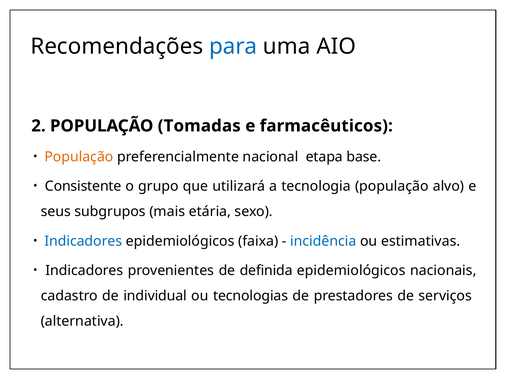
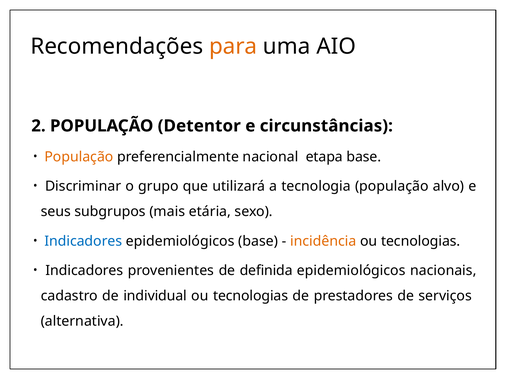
para colour: blue -> orange (233, 46)
Tomadas: Tomadas -> Detentor (199, 126)
farmacêuticos: farmacêuticos -> circunstâncias (326, 126)
Consistente: Consistente -> Discriminar (83, 187)
epidemiológicos faixa: faixa -> base (258, 241)
incidência colour: blue -> orange (323, 241)
estimativas: estimativas -> tecnologias (421, 241)
